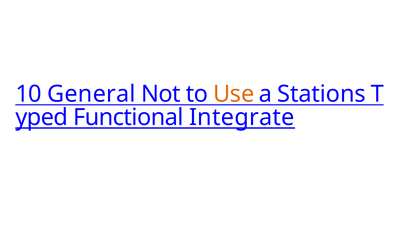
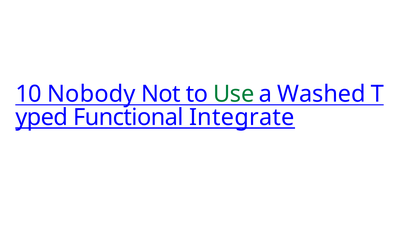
General: General -> Nobody (91, 94)
Use colour: orange -> green (234, 94)
Stations: Stations -> Washed (321, 94)
